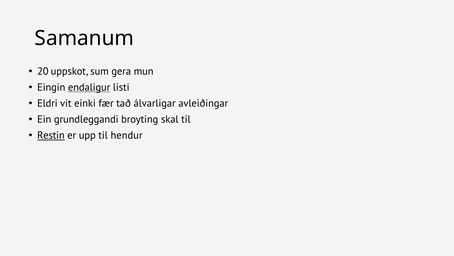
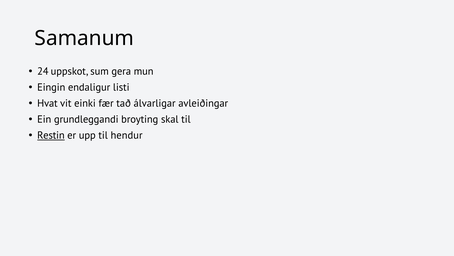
20: 20 -> 24 (43, 71)
endaligur underline: present -> none (89, 87)
Eldri: Eldri -> Hvat (47, 103)
